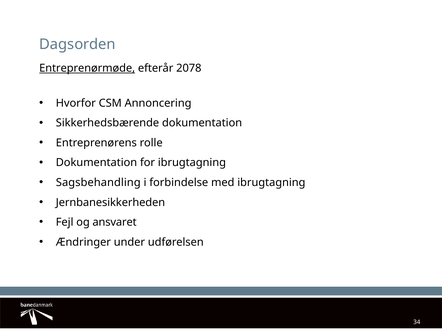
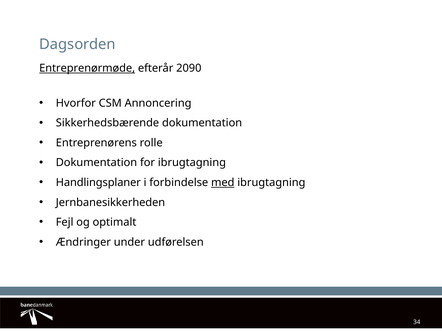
2078: 2078 -> 2090 (189, 68)
Sagsbehandling: Sagsbehandling -> Handlingsplaner (98, 183)
med underline: none -> present (223, 183)
ansvaret: ansvaret -> optimalt (115, 223)
